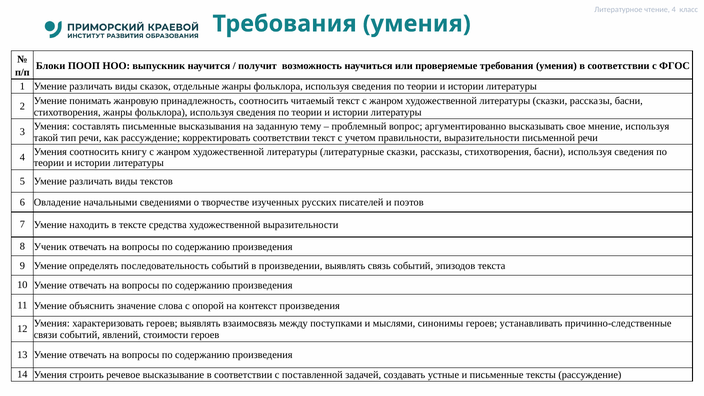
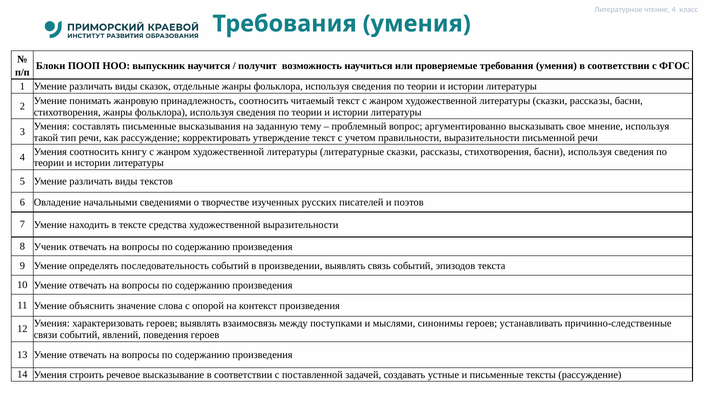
корректировать соответствии: соответствии -> утверждение (281, 138)
стоимости: стоимости -> поведения (166, 335)
